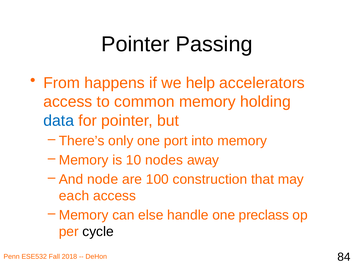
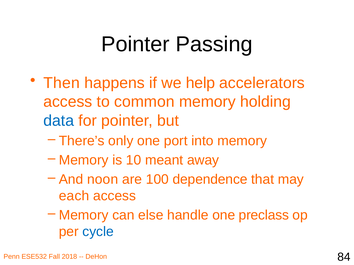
From: From -> Then (62, 83)
nodes: nodes -> meant (164, 160)
node: node -> noon (103, 180)
construction: construction -> dependence (210, 180)
cycle colour: black -> blue (98, 232)
